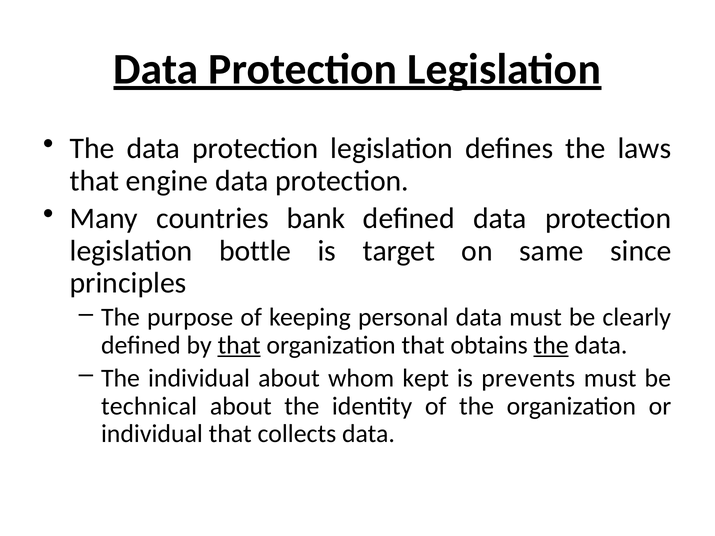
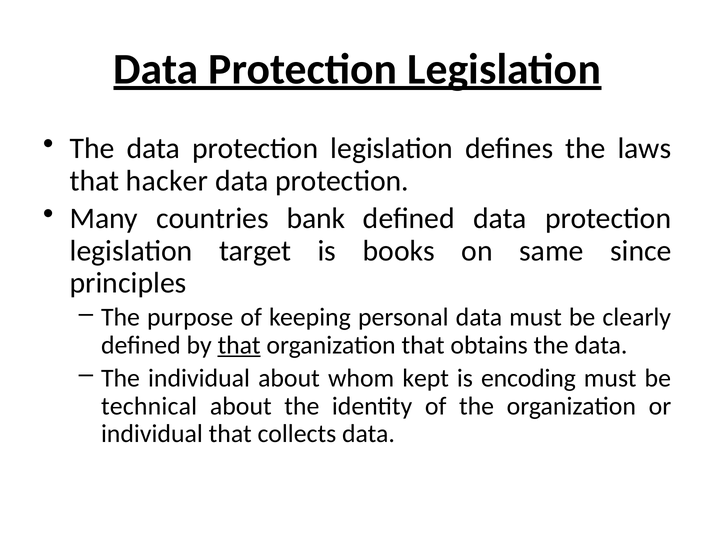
engine: engine -> hacker (167, 181)
bottle: bottle -> target (255, 251)
target: target -> books (399, 251)
the underline: present -> none (551, 345)
prevents: prevents -> encoding (528, 378)
